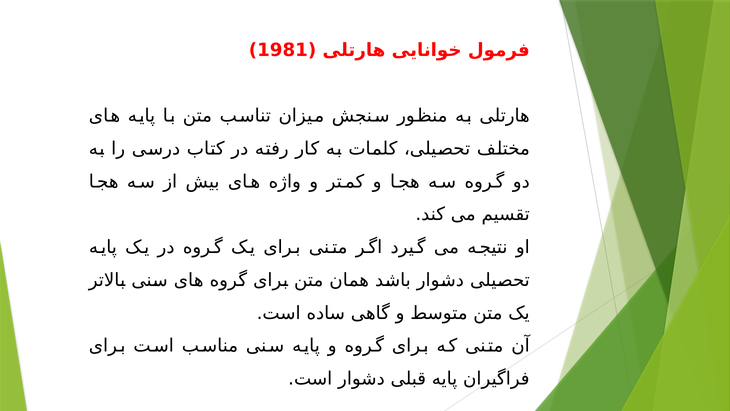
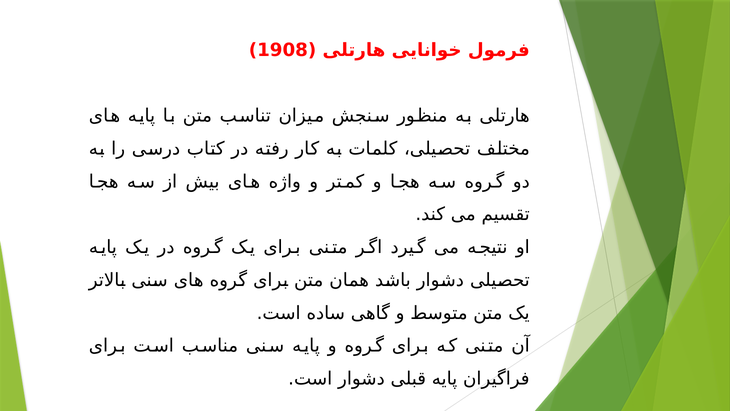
1981: 1981 -> 1908 (283, 50)
